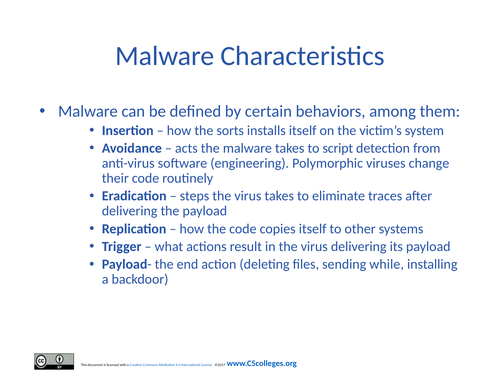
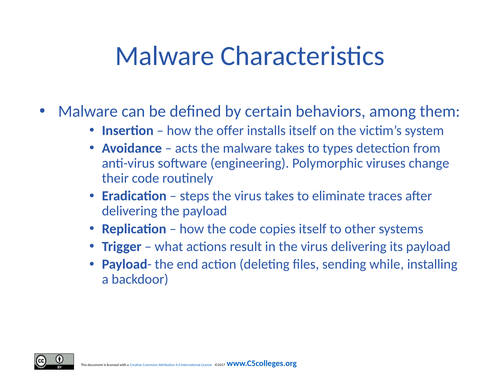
sorts: sorts -> offer (230, 131)
script: script -> types (338, 148)
